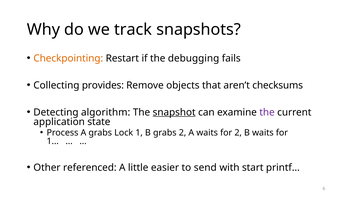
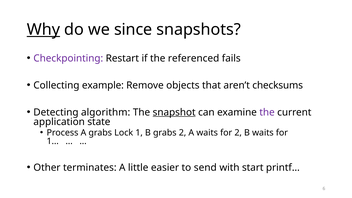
Why underline: none -> present (43, 30)
track: track -> since (133, 30)
Checkpointing colour: orange -> purple (68, 58)
debugging: debugging -> referenced (194, 58)
provides: provides -> example (103, 85)
referenced: referenced -> terminates (90, 168)
